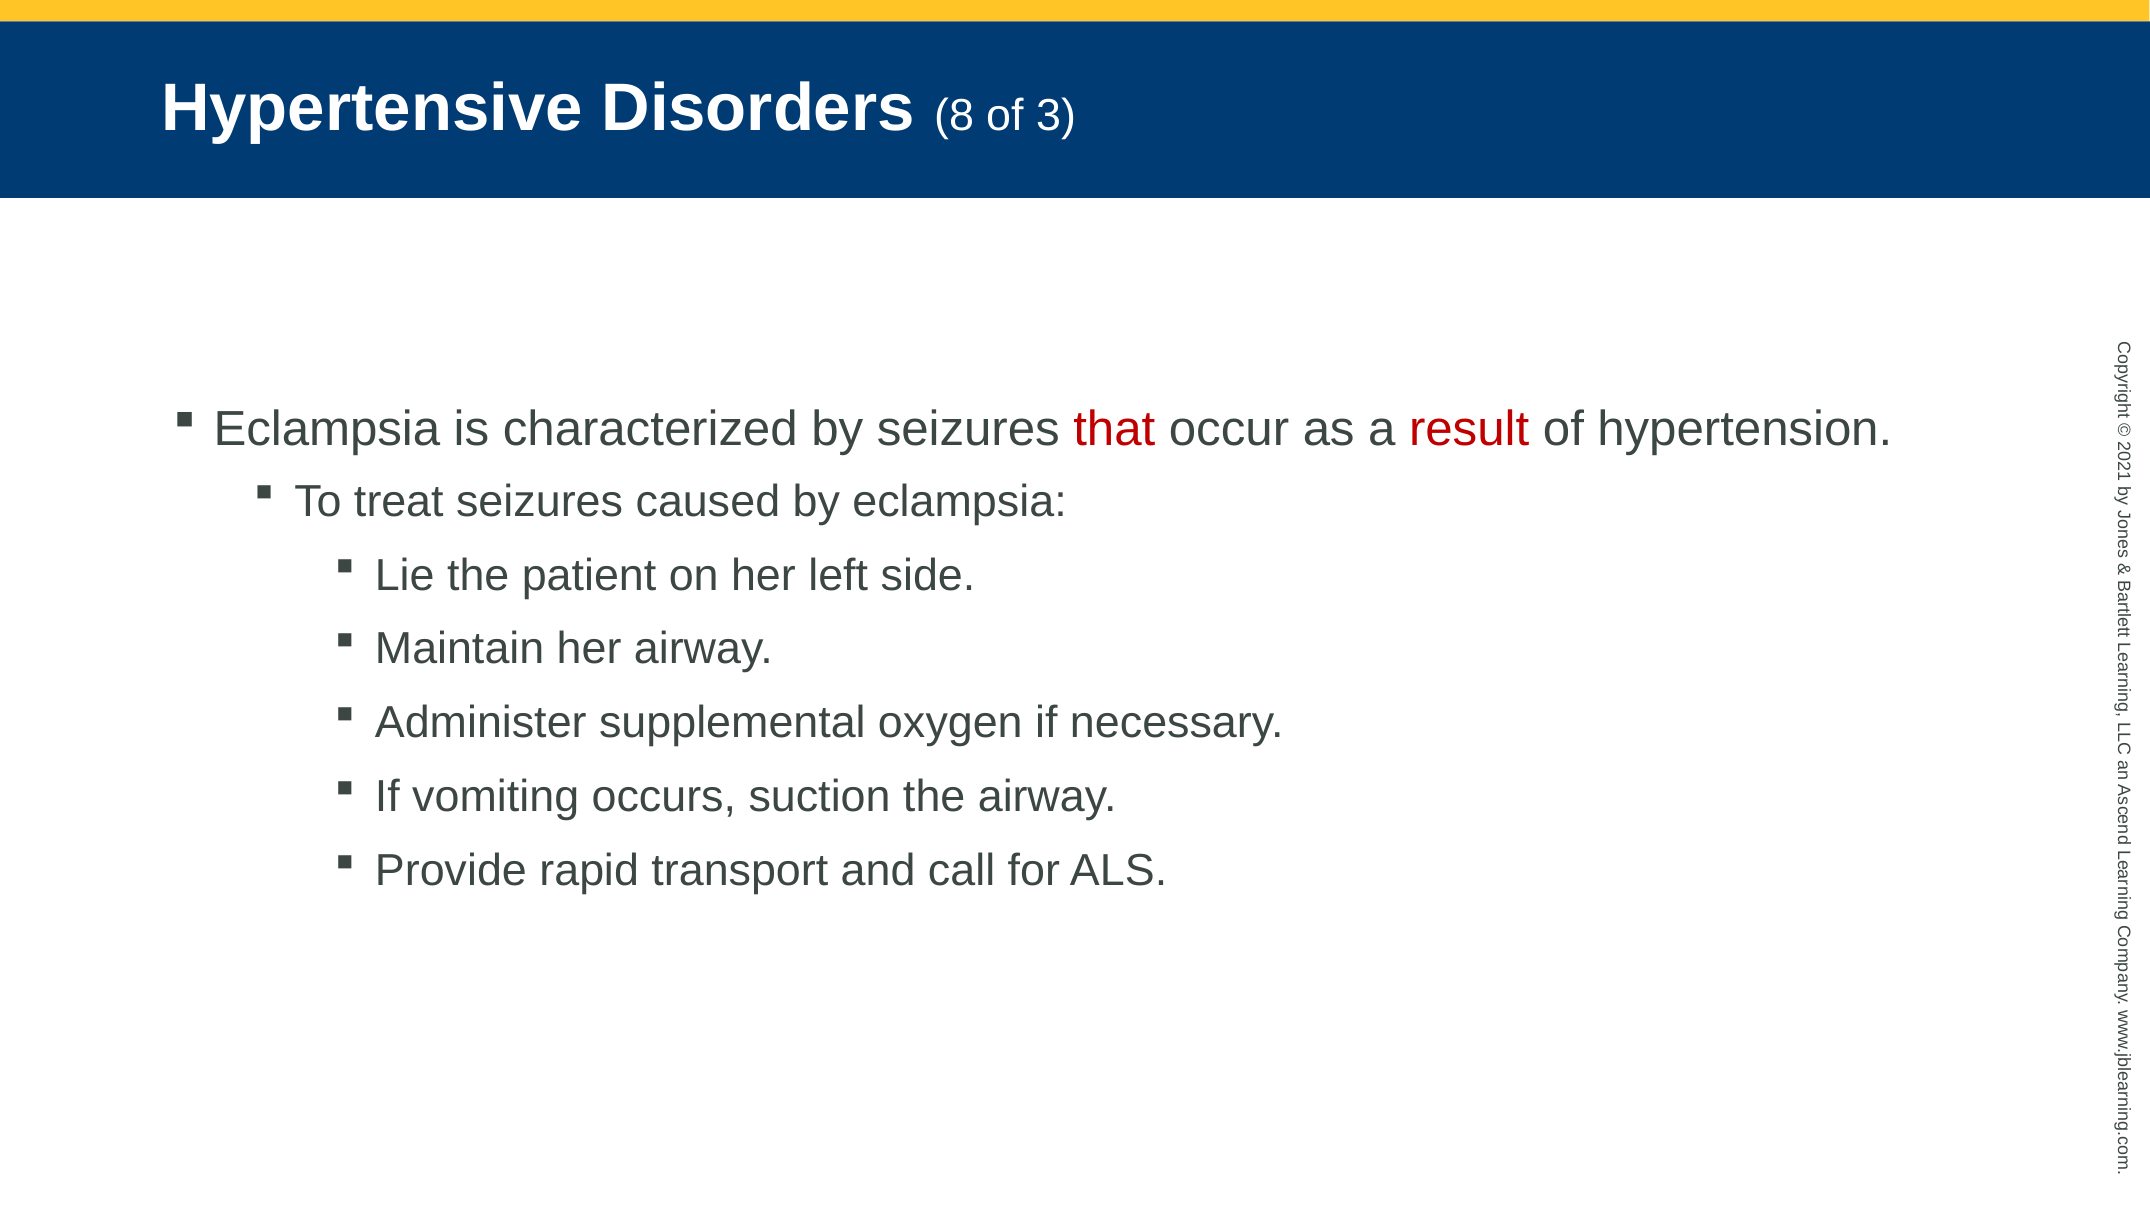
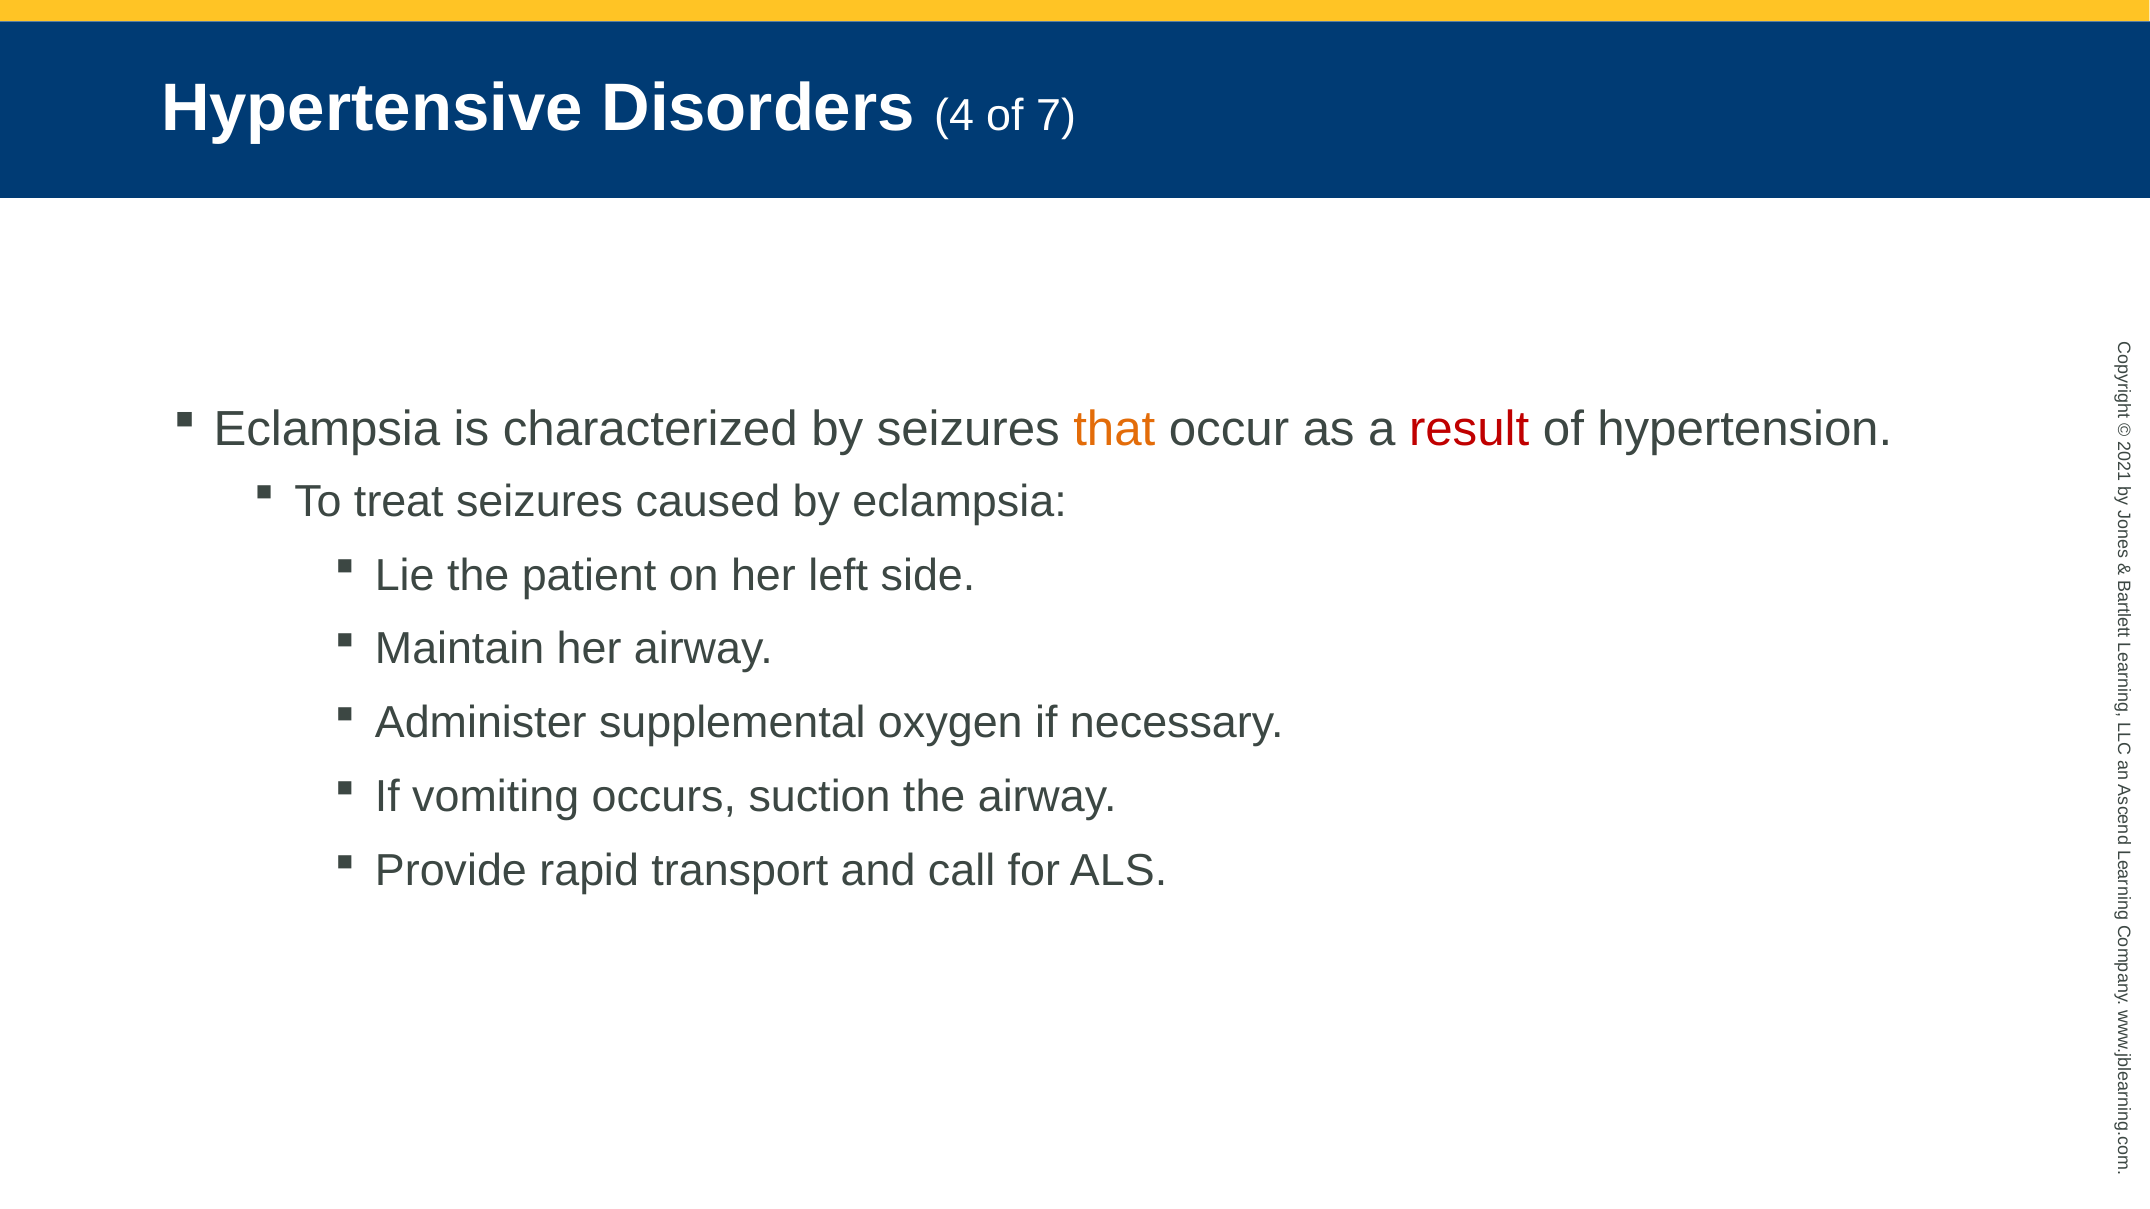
8: 8 -> 4 (954, 115)
3: 3 -> 7 (1056, 115)
that colour: red -> orange (1114, 430)
